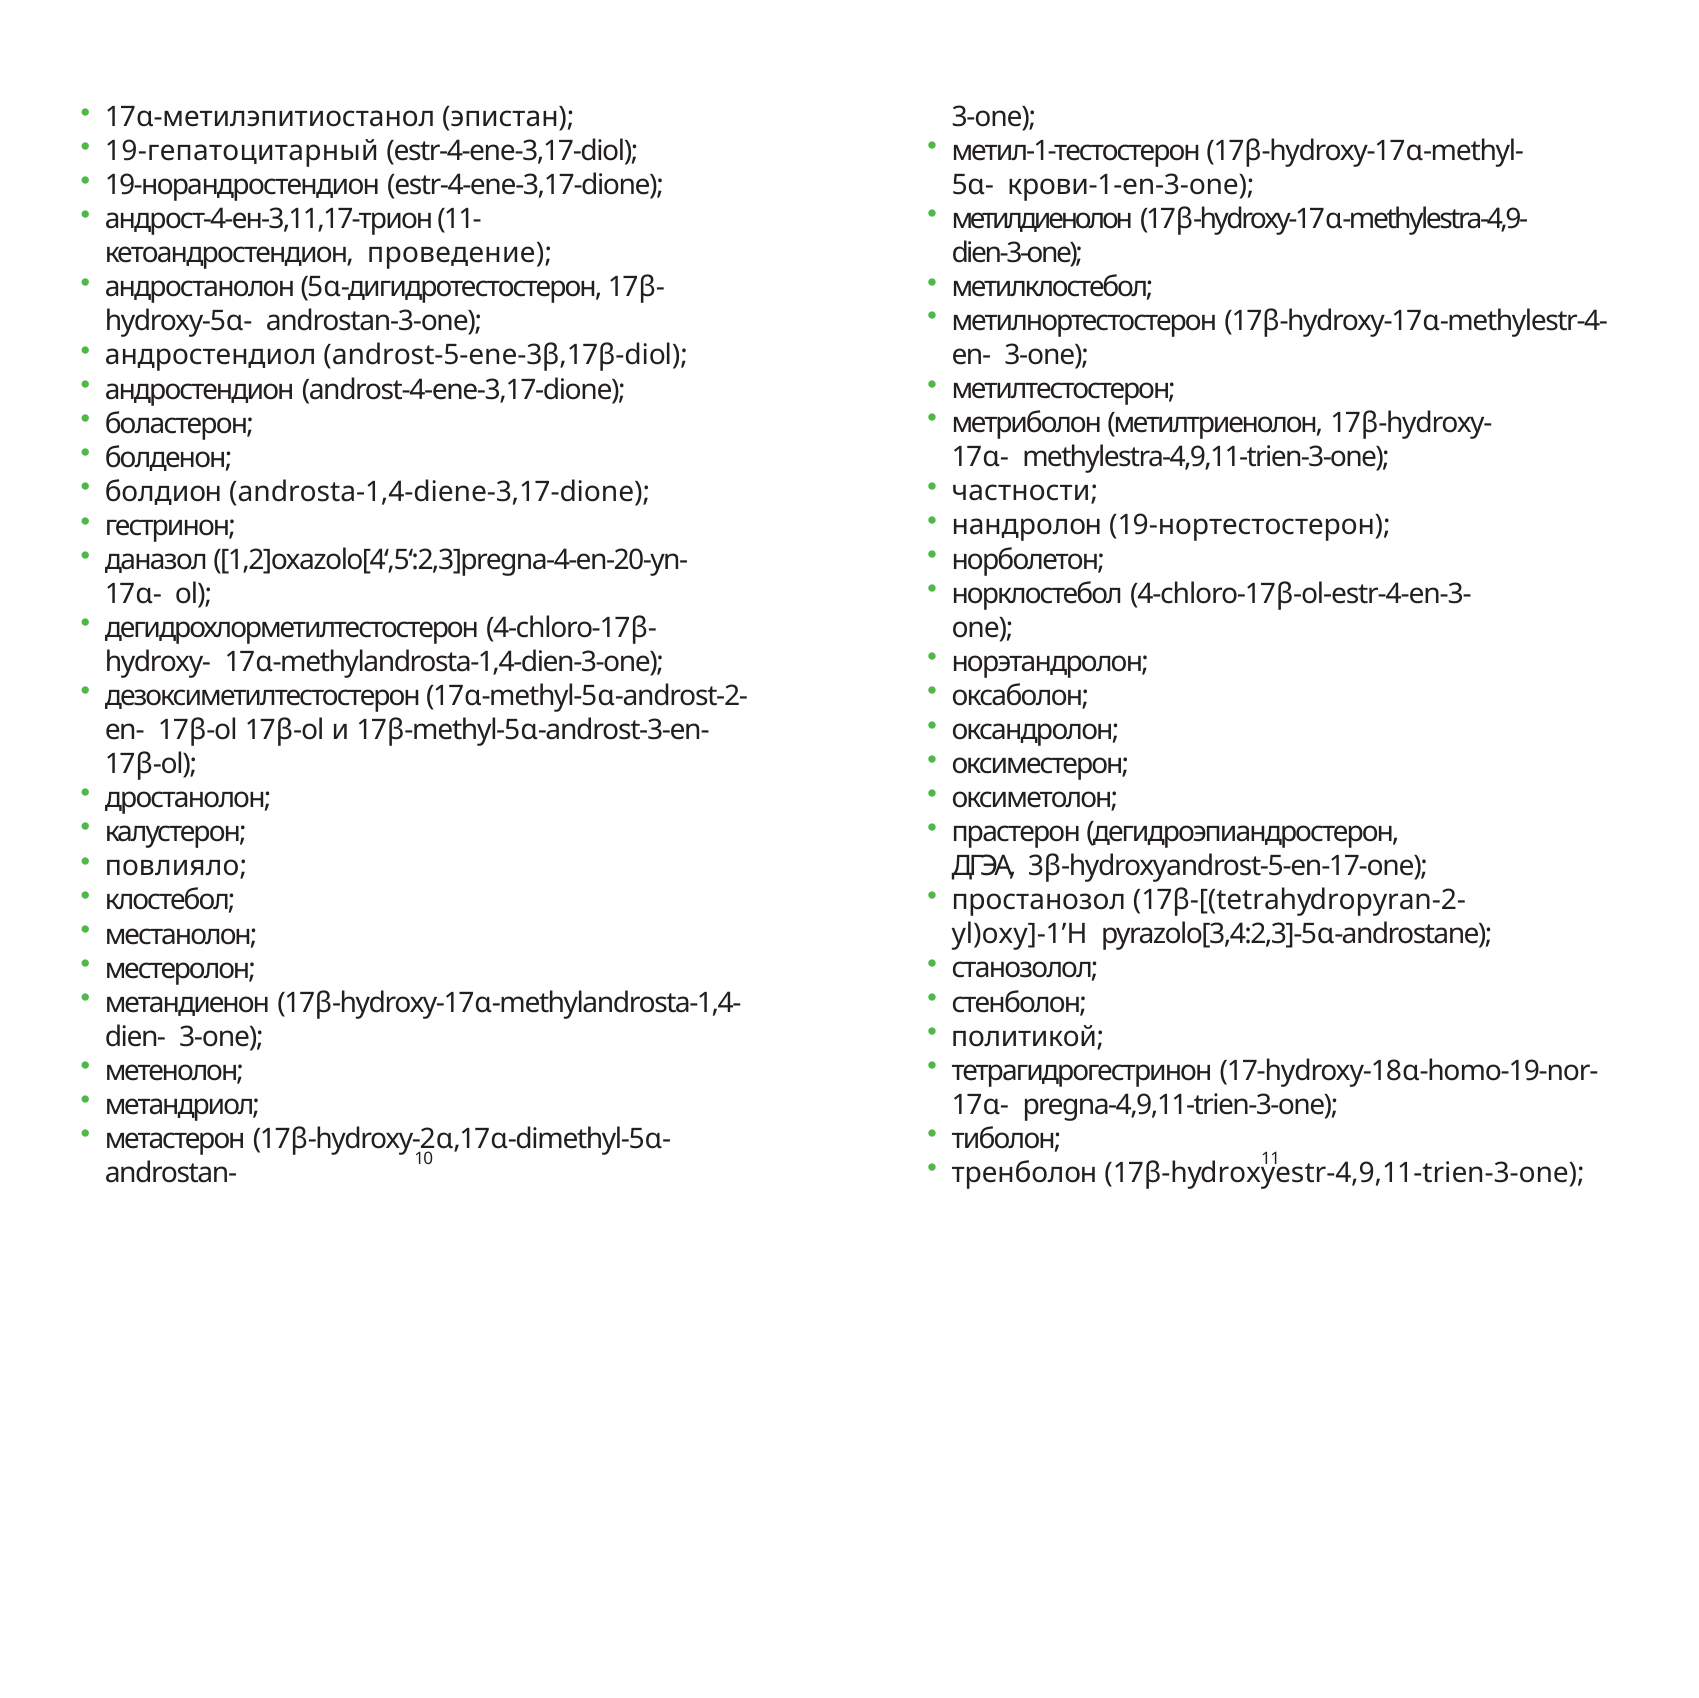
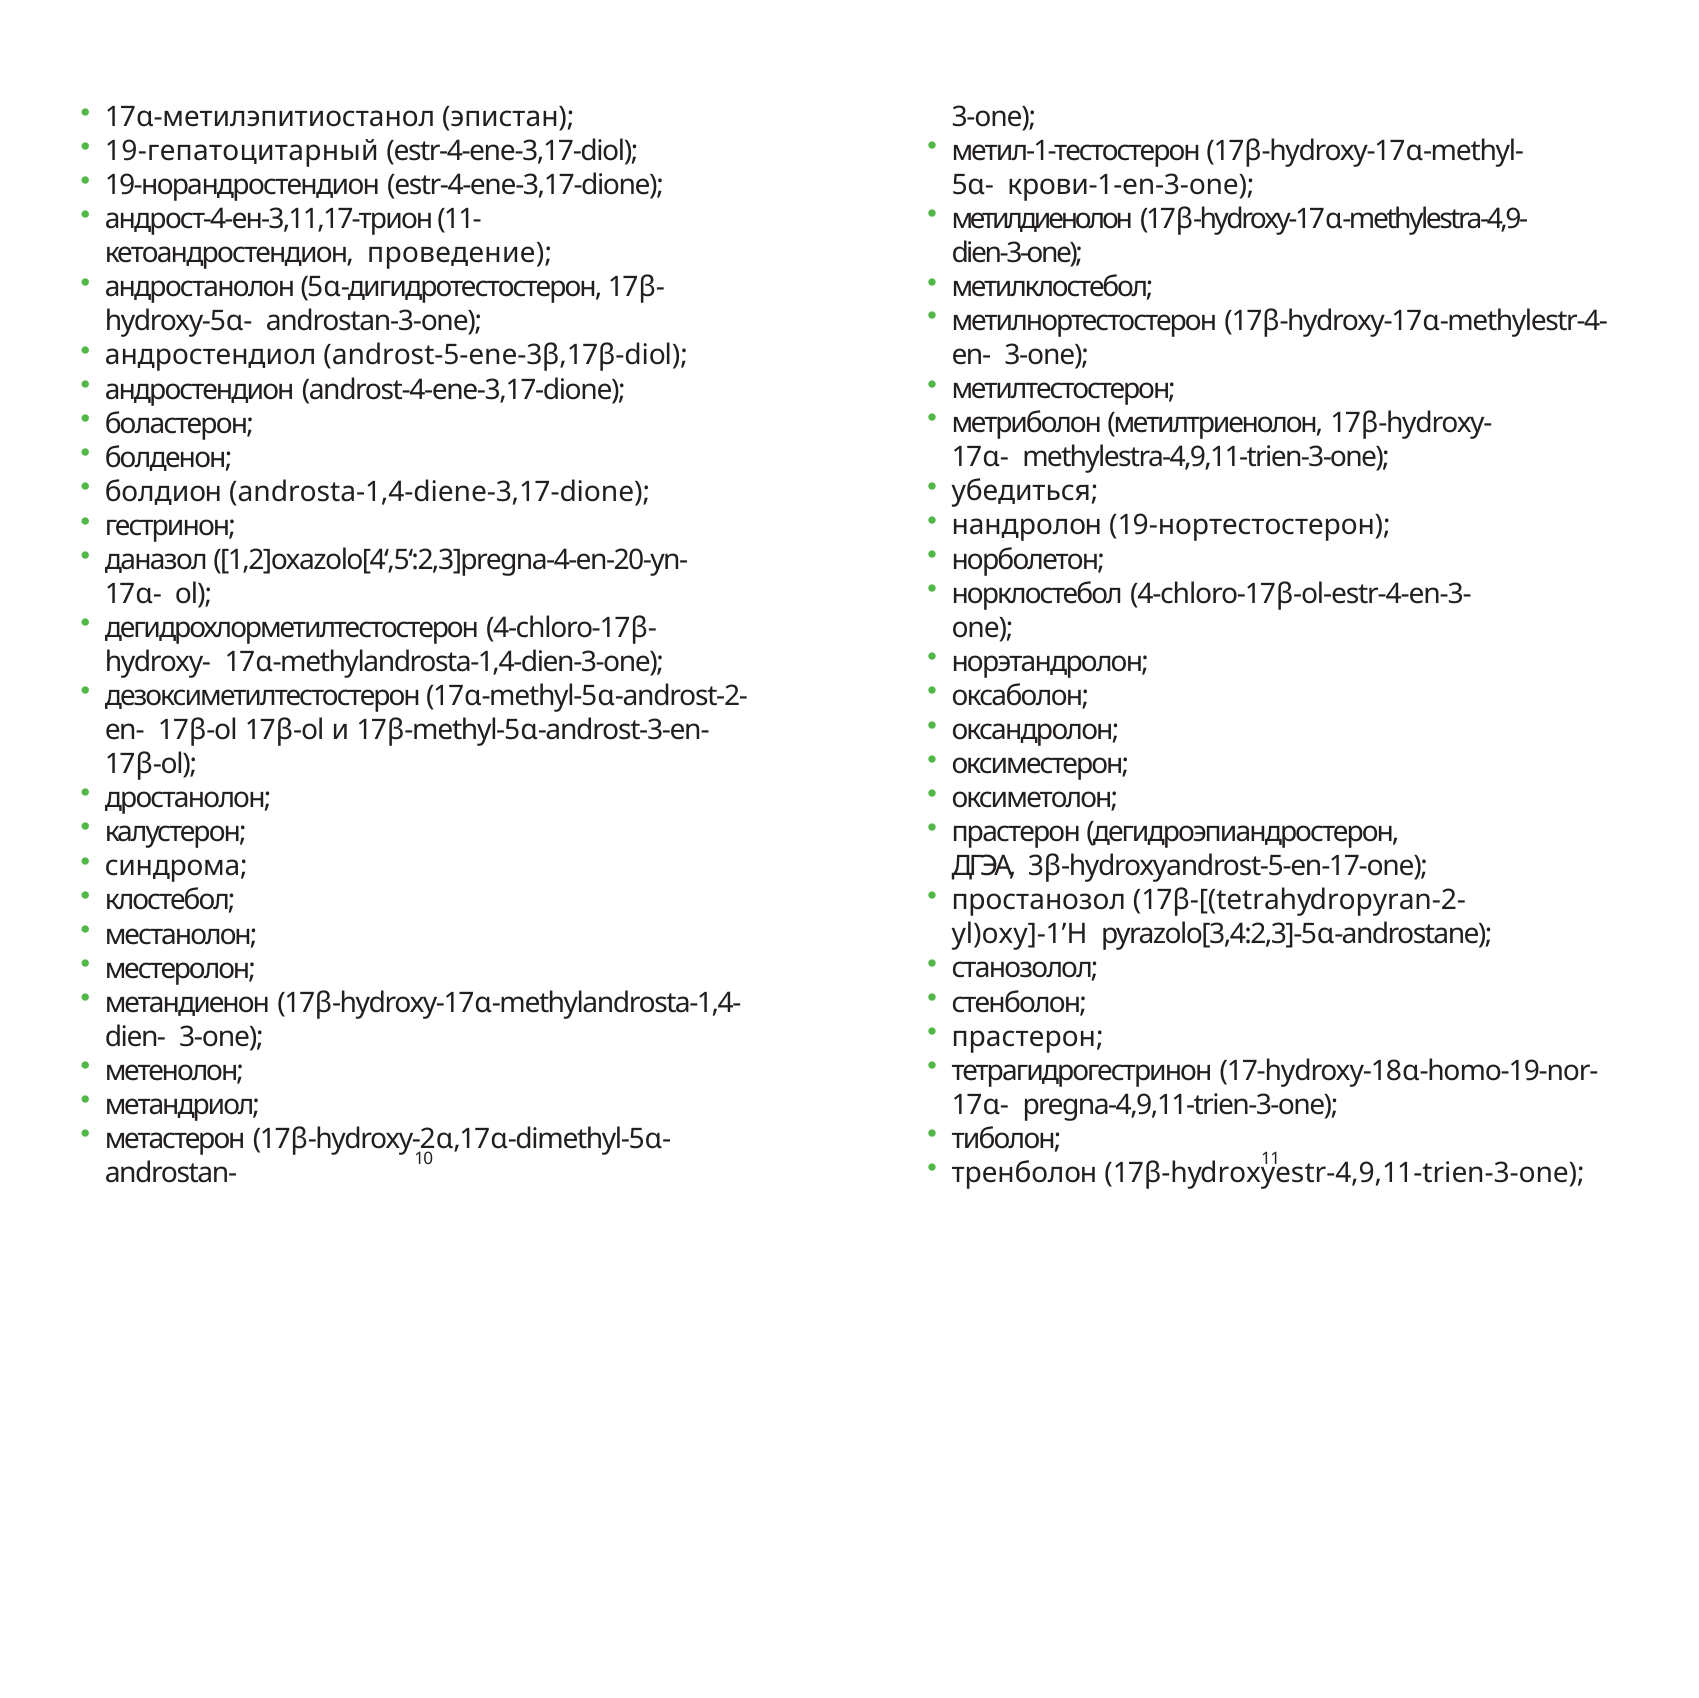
частности: частности -> убедиться (1025, 491)
повлияло: повлияло -> синдрома (176, 866)
политикой: политикой -> прастерон (1028, 1037)
